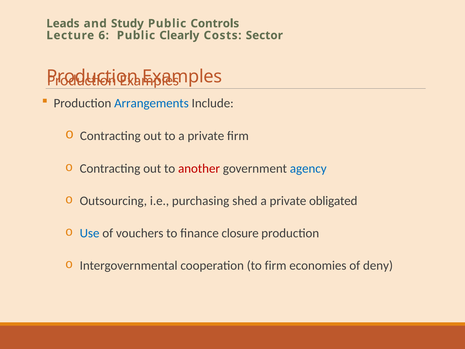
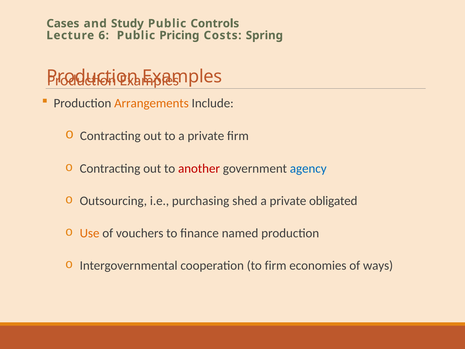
Leads: Leads -> Cases (63, 23)
Clearly: Clearly -> Pricing (179, 35)
Sector: Sector -> Spring (264, 35)
Arrangements colour: blue -> orange (151, 103)
Use colour: blue -> orange (90, 233)
closure: closure -> named (240, 233)
deny: deny -> ways (378, 265)
